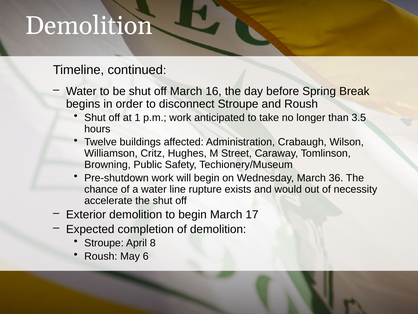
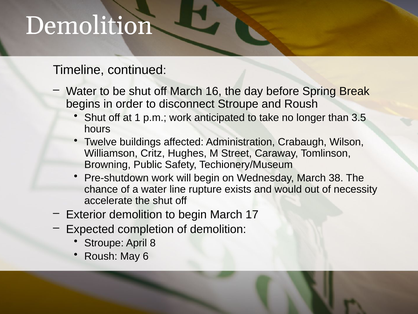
36: 36 -> 38 (336, 178)
